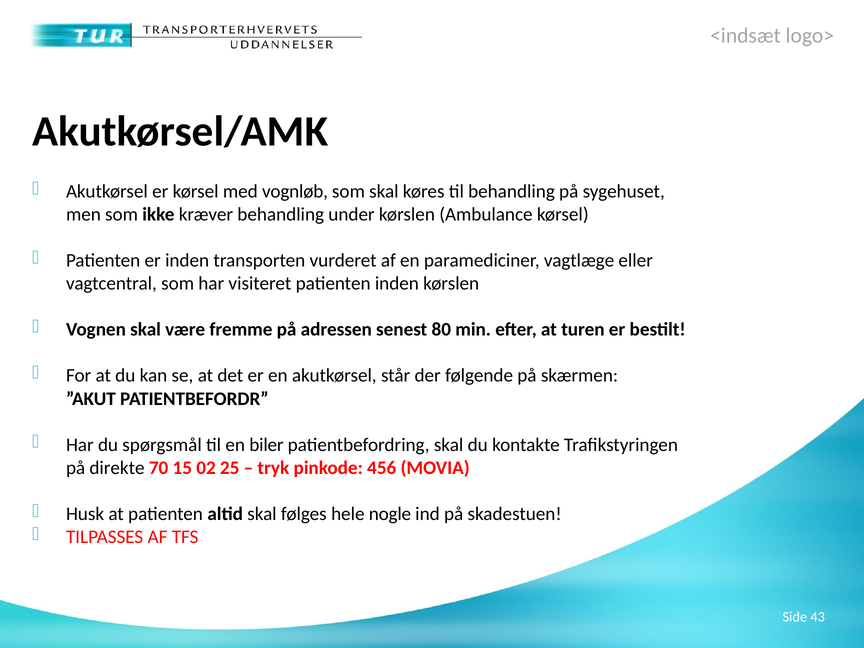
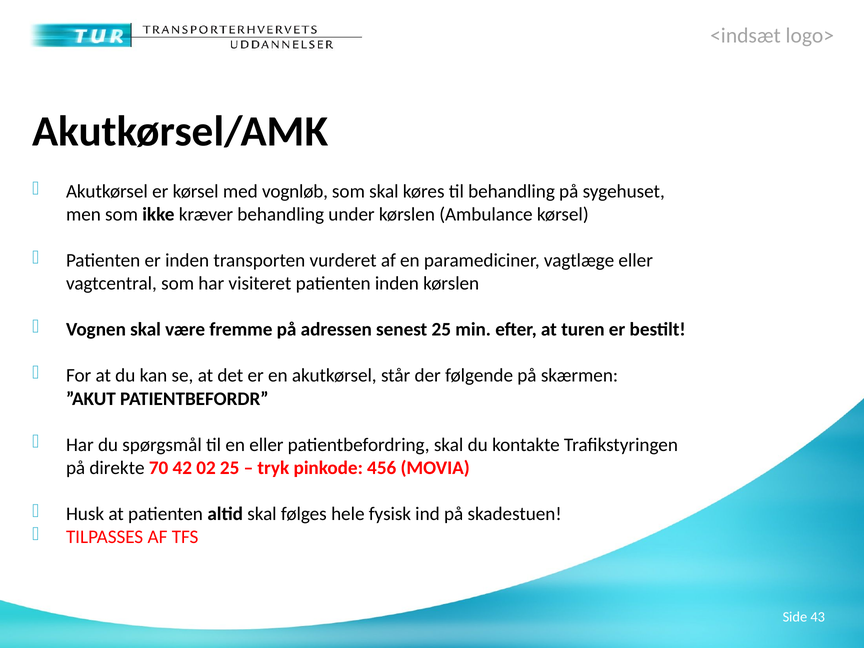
senest 80: 80 -> 25 (441, 330)
en biler: biler -> eller (266, 445)
15: 15 -> 42 (182, 468)
nogle: nogle -> fysisk (390, 514)
